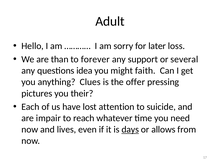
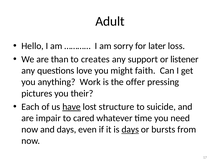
forever: forever -> creates (95, 59)
several: several -> listener (184, 59)
idea: idea -> love (84, 71)
Clues: Clues -> Work (90, 82)
have underline: none -> present (72, 107)
attention: attention -> structure (117, 107)
reach: reach -> cared (84, 118)
and lives: lives -> days (67, 129)
allows: allows -> bursts (163, 129)
